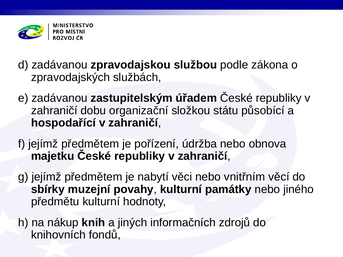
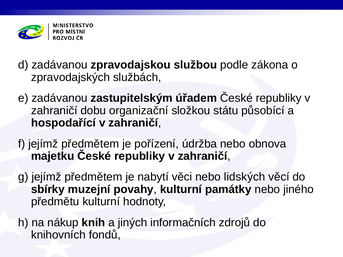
vnitřním: vnitřním -> lidských (245, 177)
